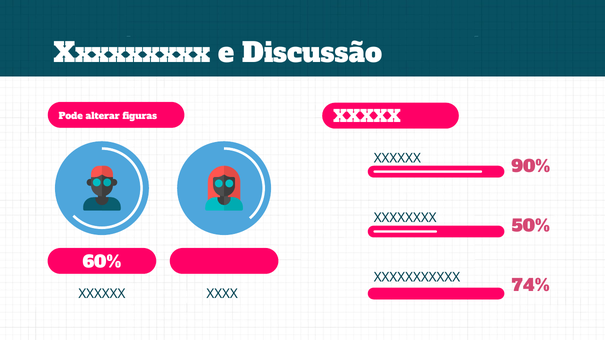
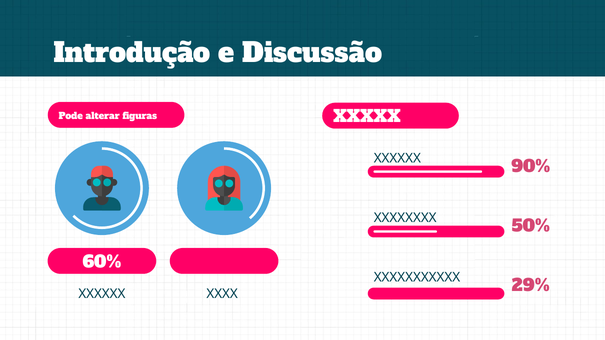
Xxxxxxxxx: Xxxxxxxxx -> Introdução (132, 54)
74%: 74% -> 29% (531, 286)
